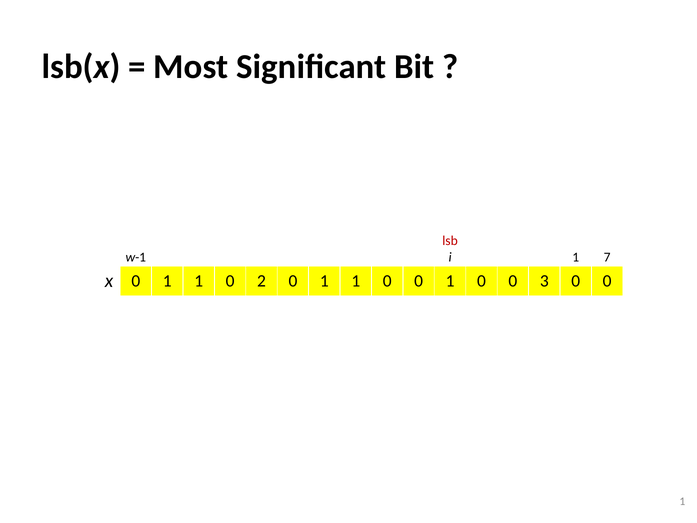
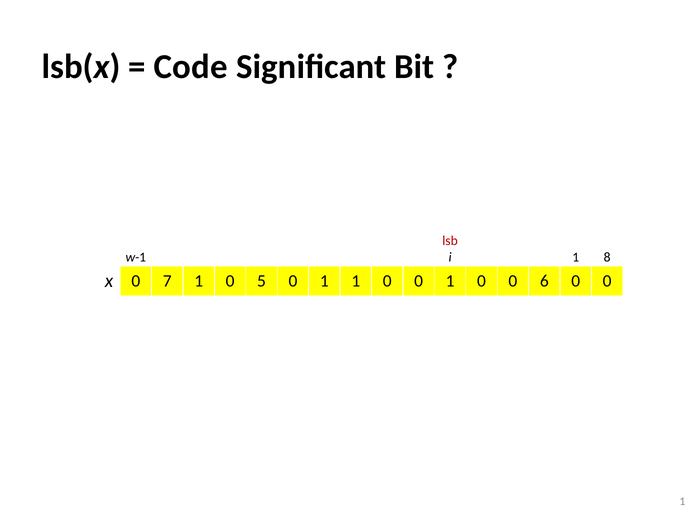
Most: Most -> Code (191, 67)
7: 7 -> 8 (607, 257)
x 0 1: 1 -> 7 (167, 281)
2: 2 -> 5 (262, 281)
3: 3 -> 6 (544, 281)
